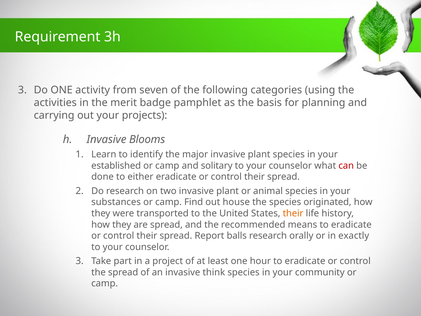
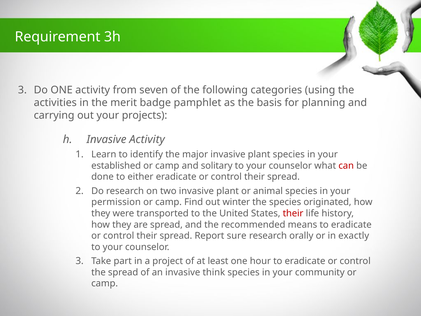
Invasive Blooms: Blooms -> Activity (147, 139)
substances: substances -> permission (116, 202)
house: house -> winter (236, 202)
their colour: orange -> red (293, 213)
balls: balls -> sure (237, 236)
